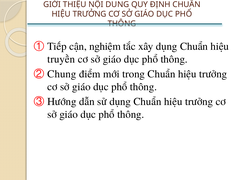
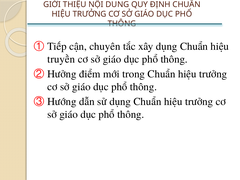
nghiệm: nghiệm -> chuyên (105, 46)
Chung: Chung -> Hưởng (62, 74)
